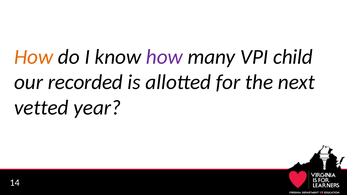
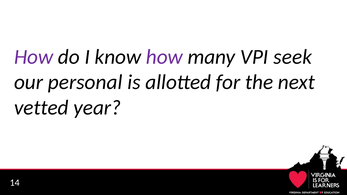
How colour: orange -> purple (34, 57)
child: child -> seek (293, 57)
recorded: recorded -> personal (85, 82)
